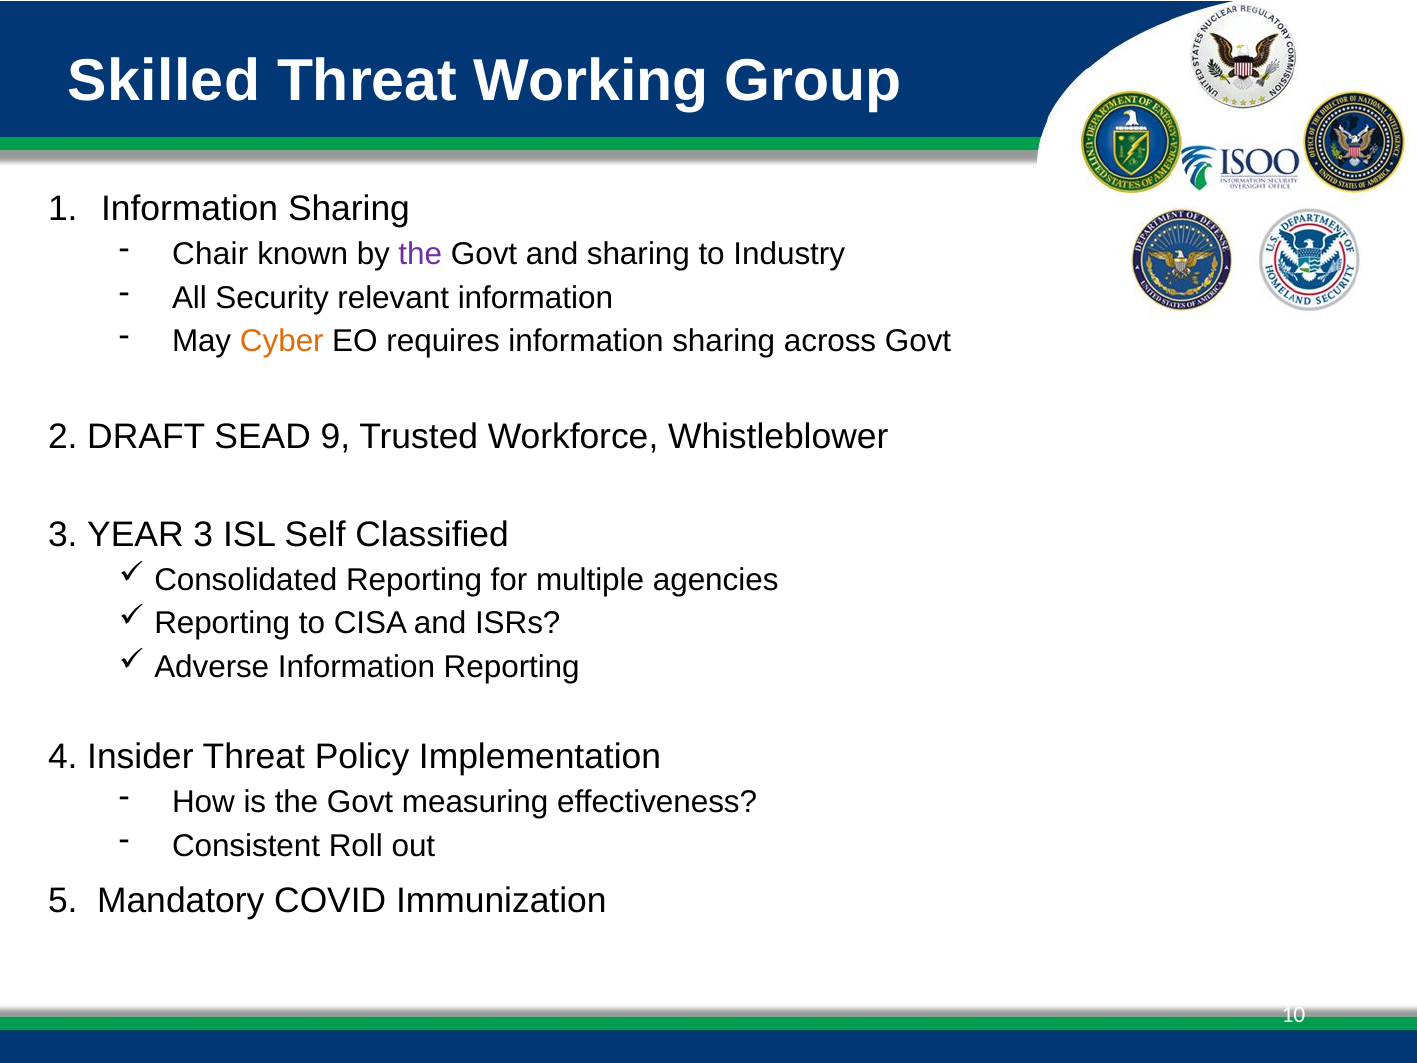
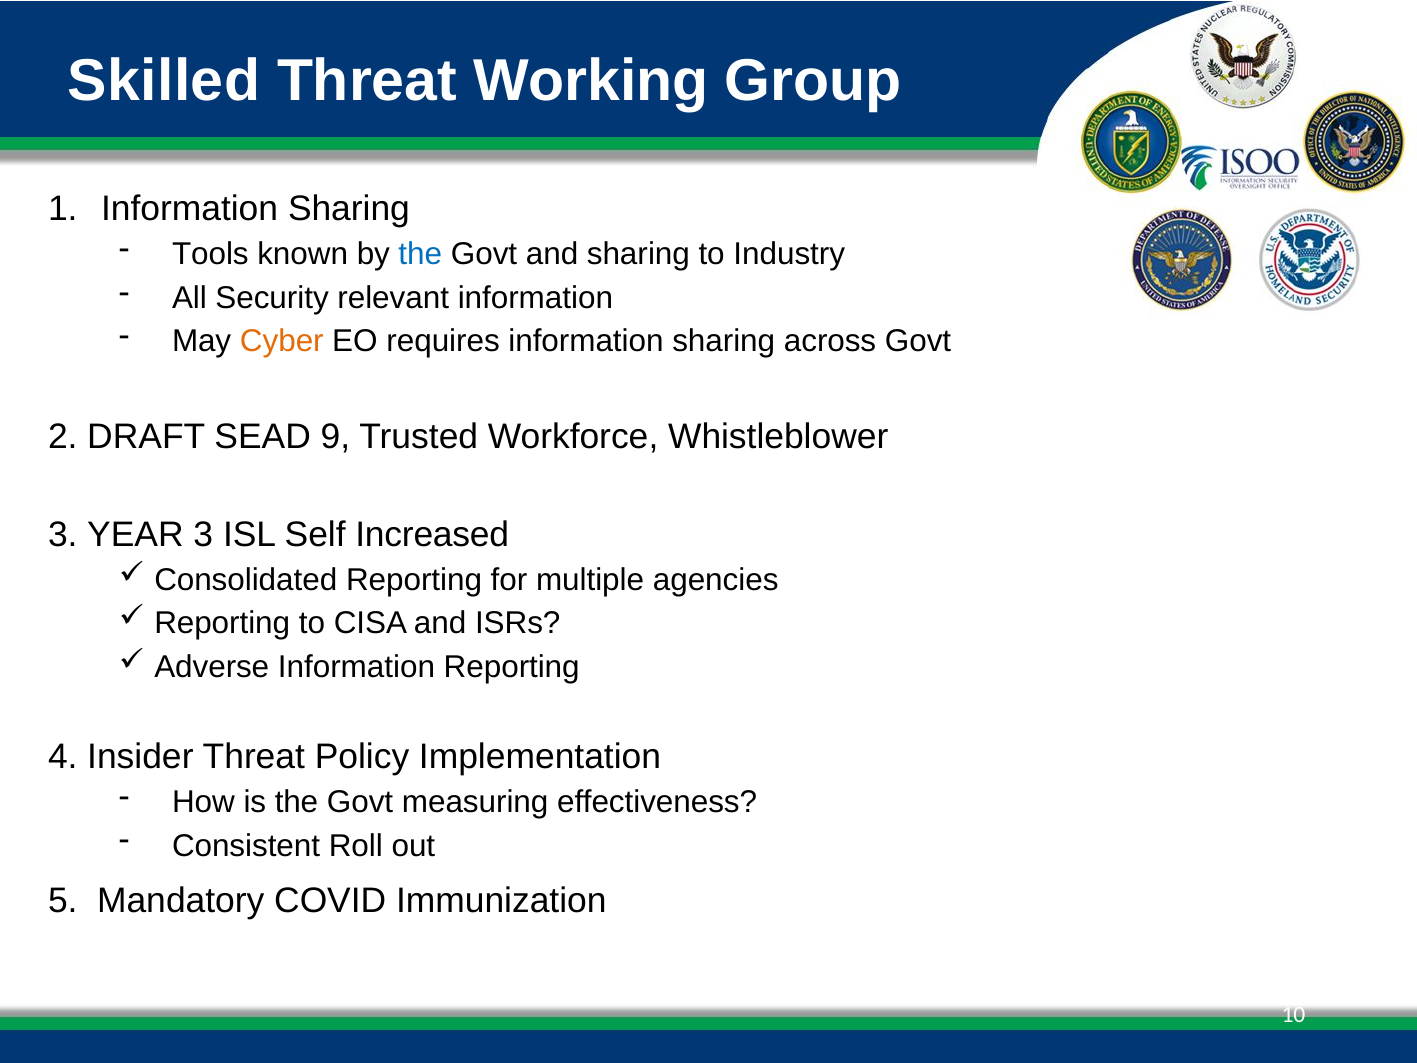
Chair: Chair -> Tools (210, 254)
the colour: purple -> blue (420, 254)
Classified: Classified -> Increased (432, 534)
